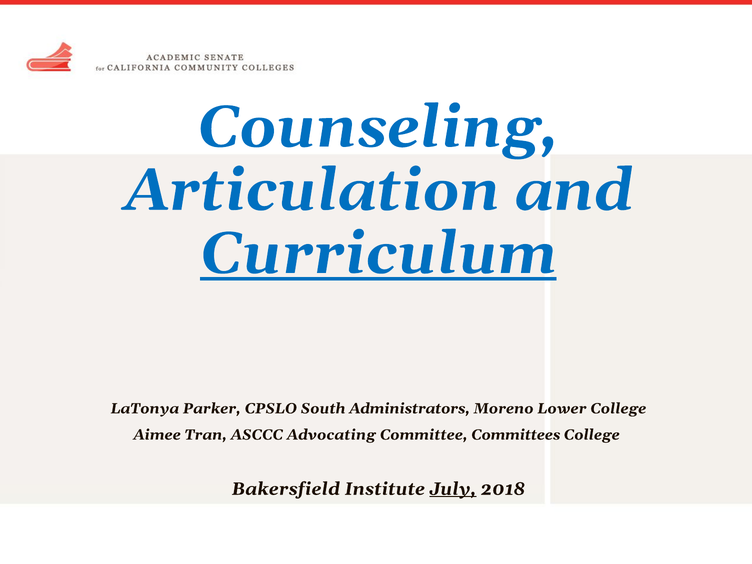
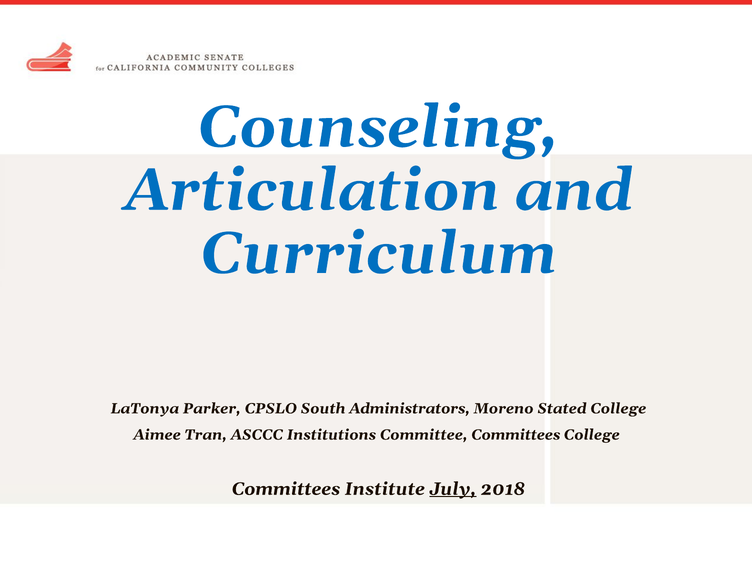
Curriculum underline: present -> none (378, 254)
Lower: Lower -> Stated (562, 409)
Advocating: Advocating -> Institutions (331, 435)
Bakersfield: Bakersfield -> Committees (286, 489)
